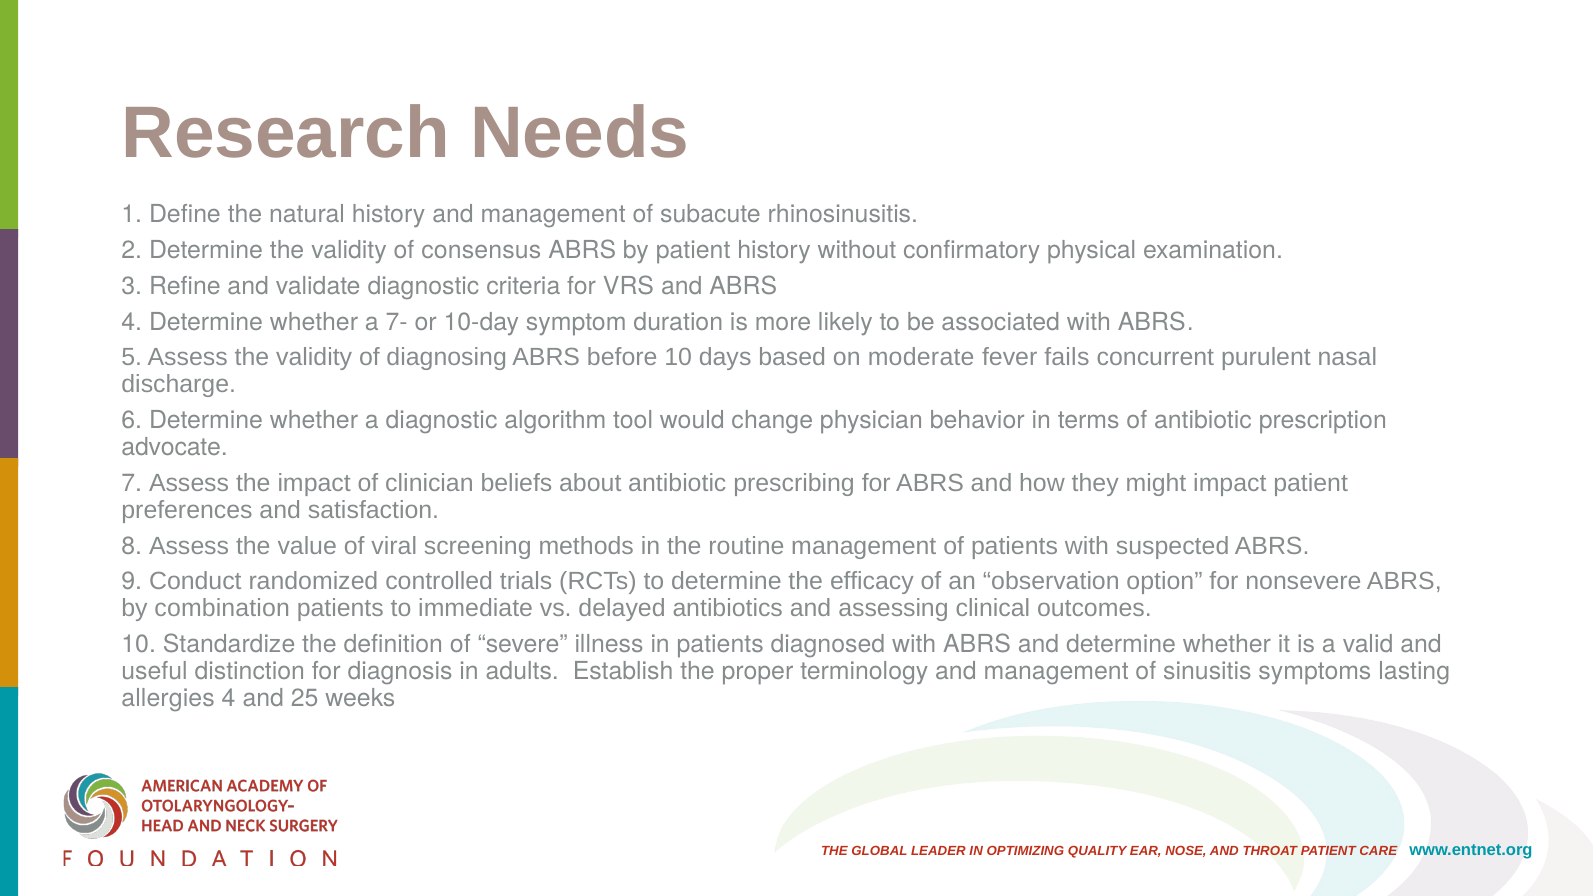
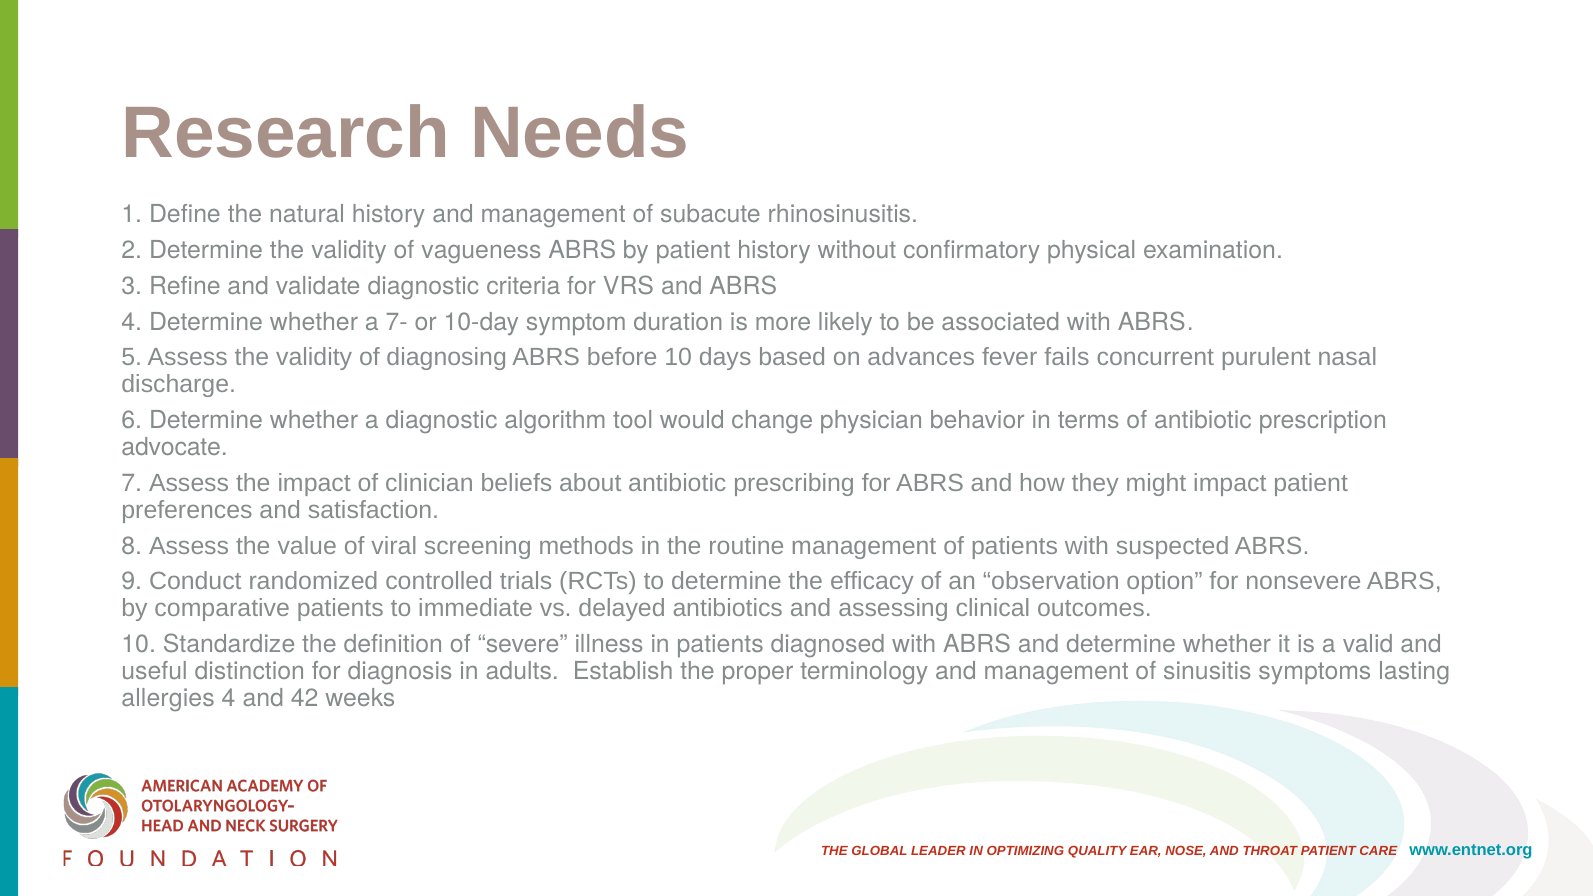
consensus: consensus -> vagueness (481, 250)
moderate: moderate -> advances (921, 358)
combination: combination -> comparative (222, 609)
25: 25 -> 42 (305, 698)
